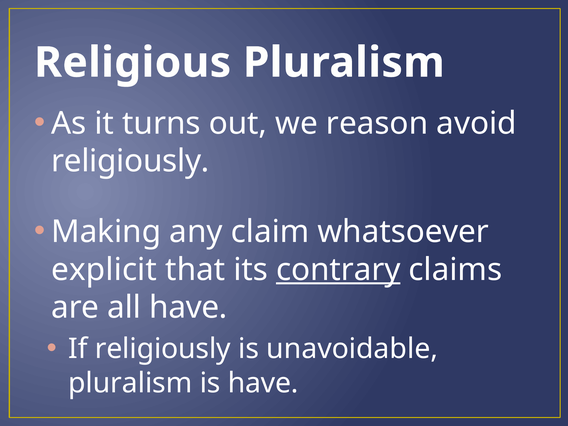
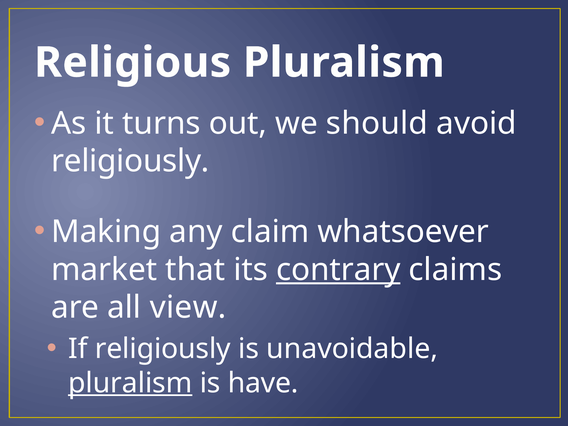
reason: reason -> should (377, 123)
explicit: explicit -> market (104, 270)
all have: have -> view (188, 308)
pluralism underline: none -> present (130, 383)
